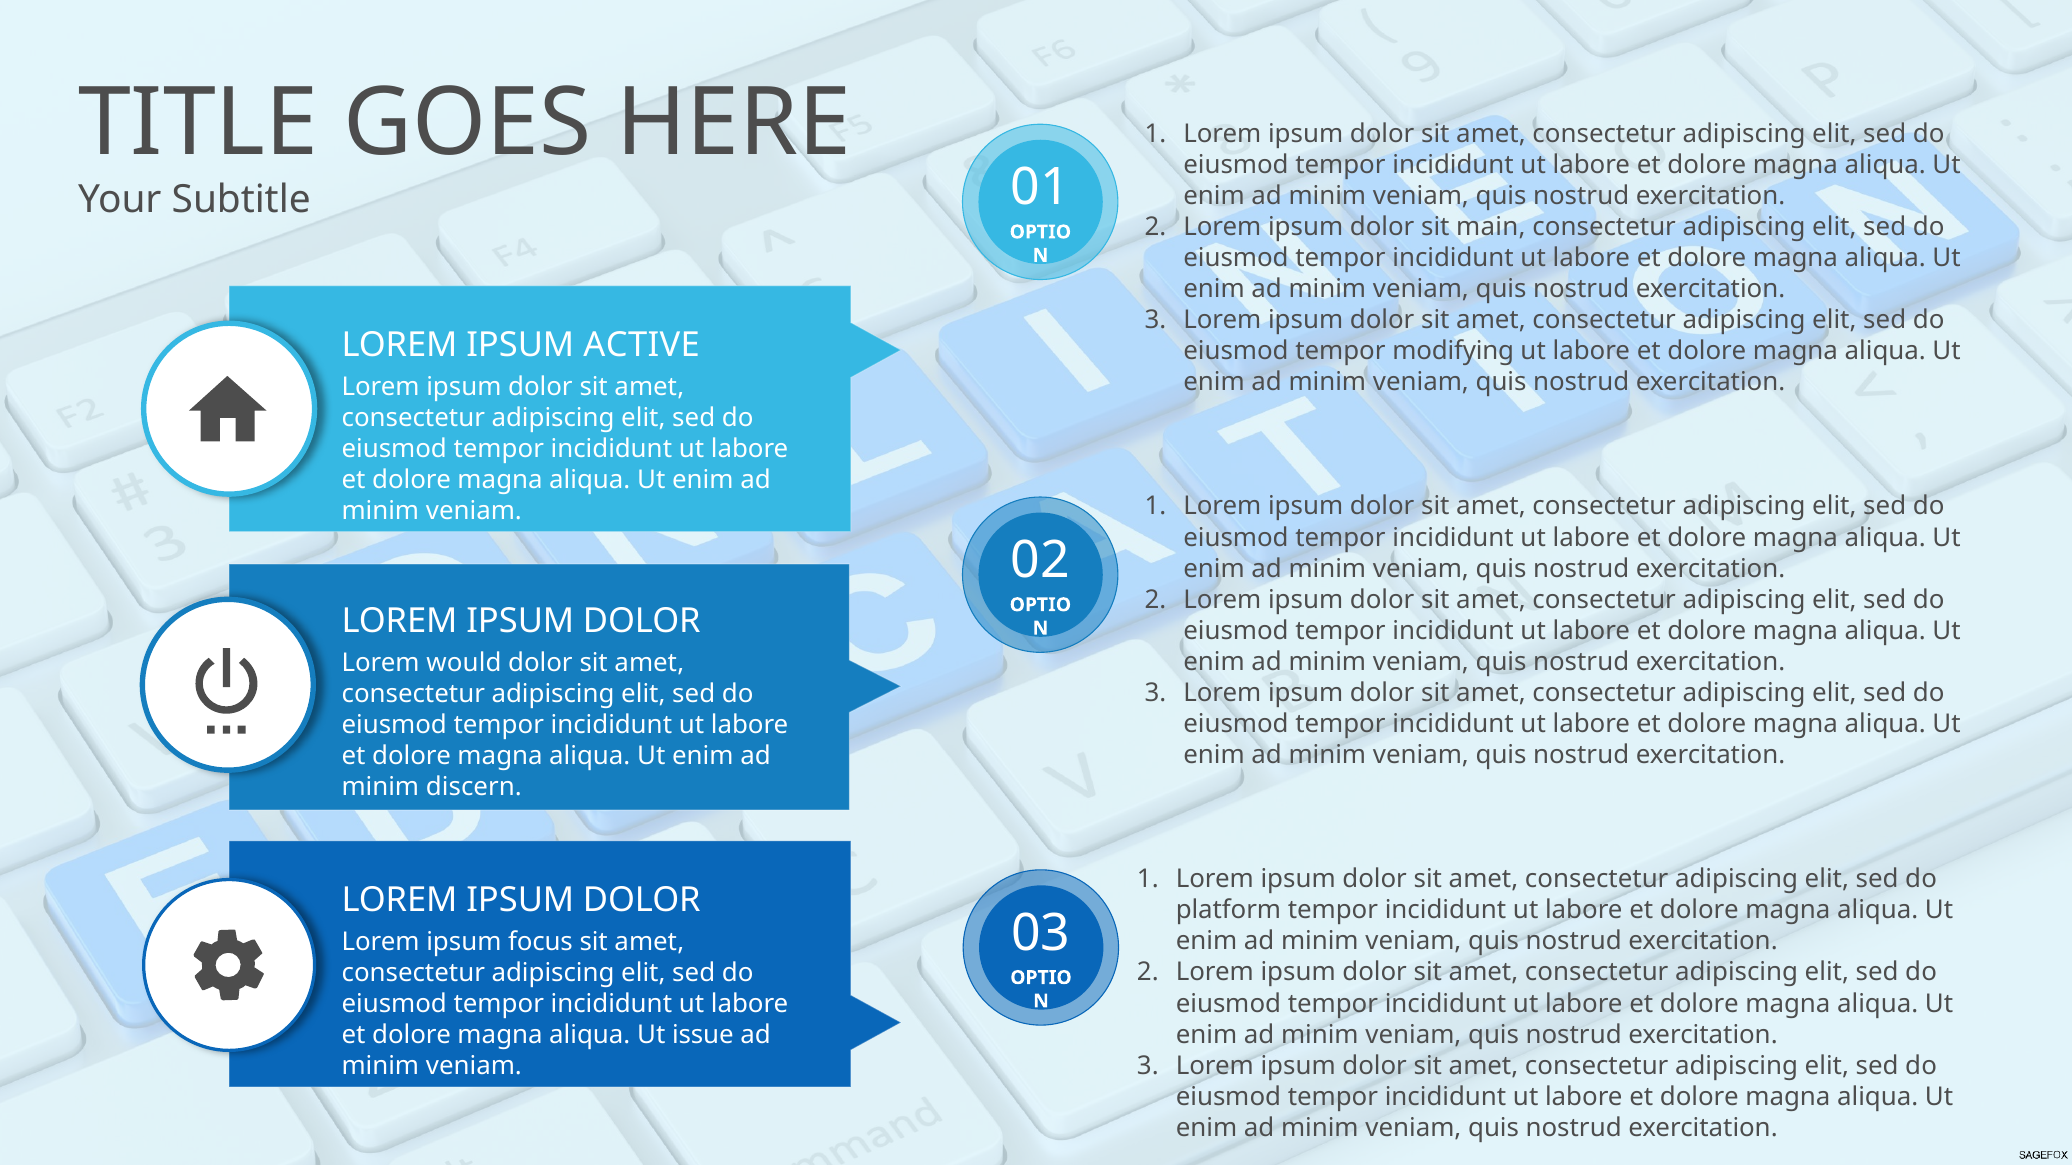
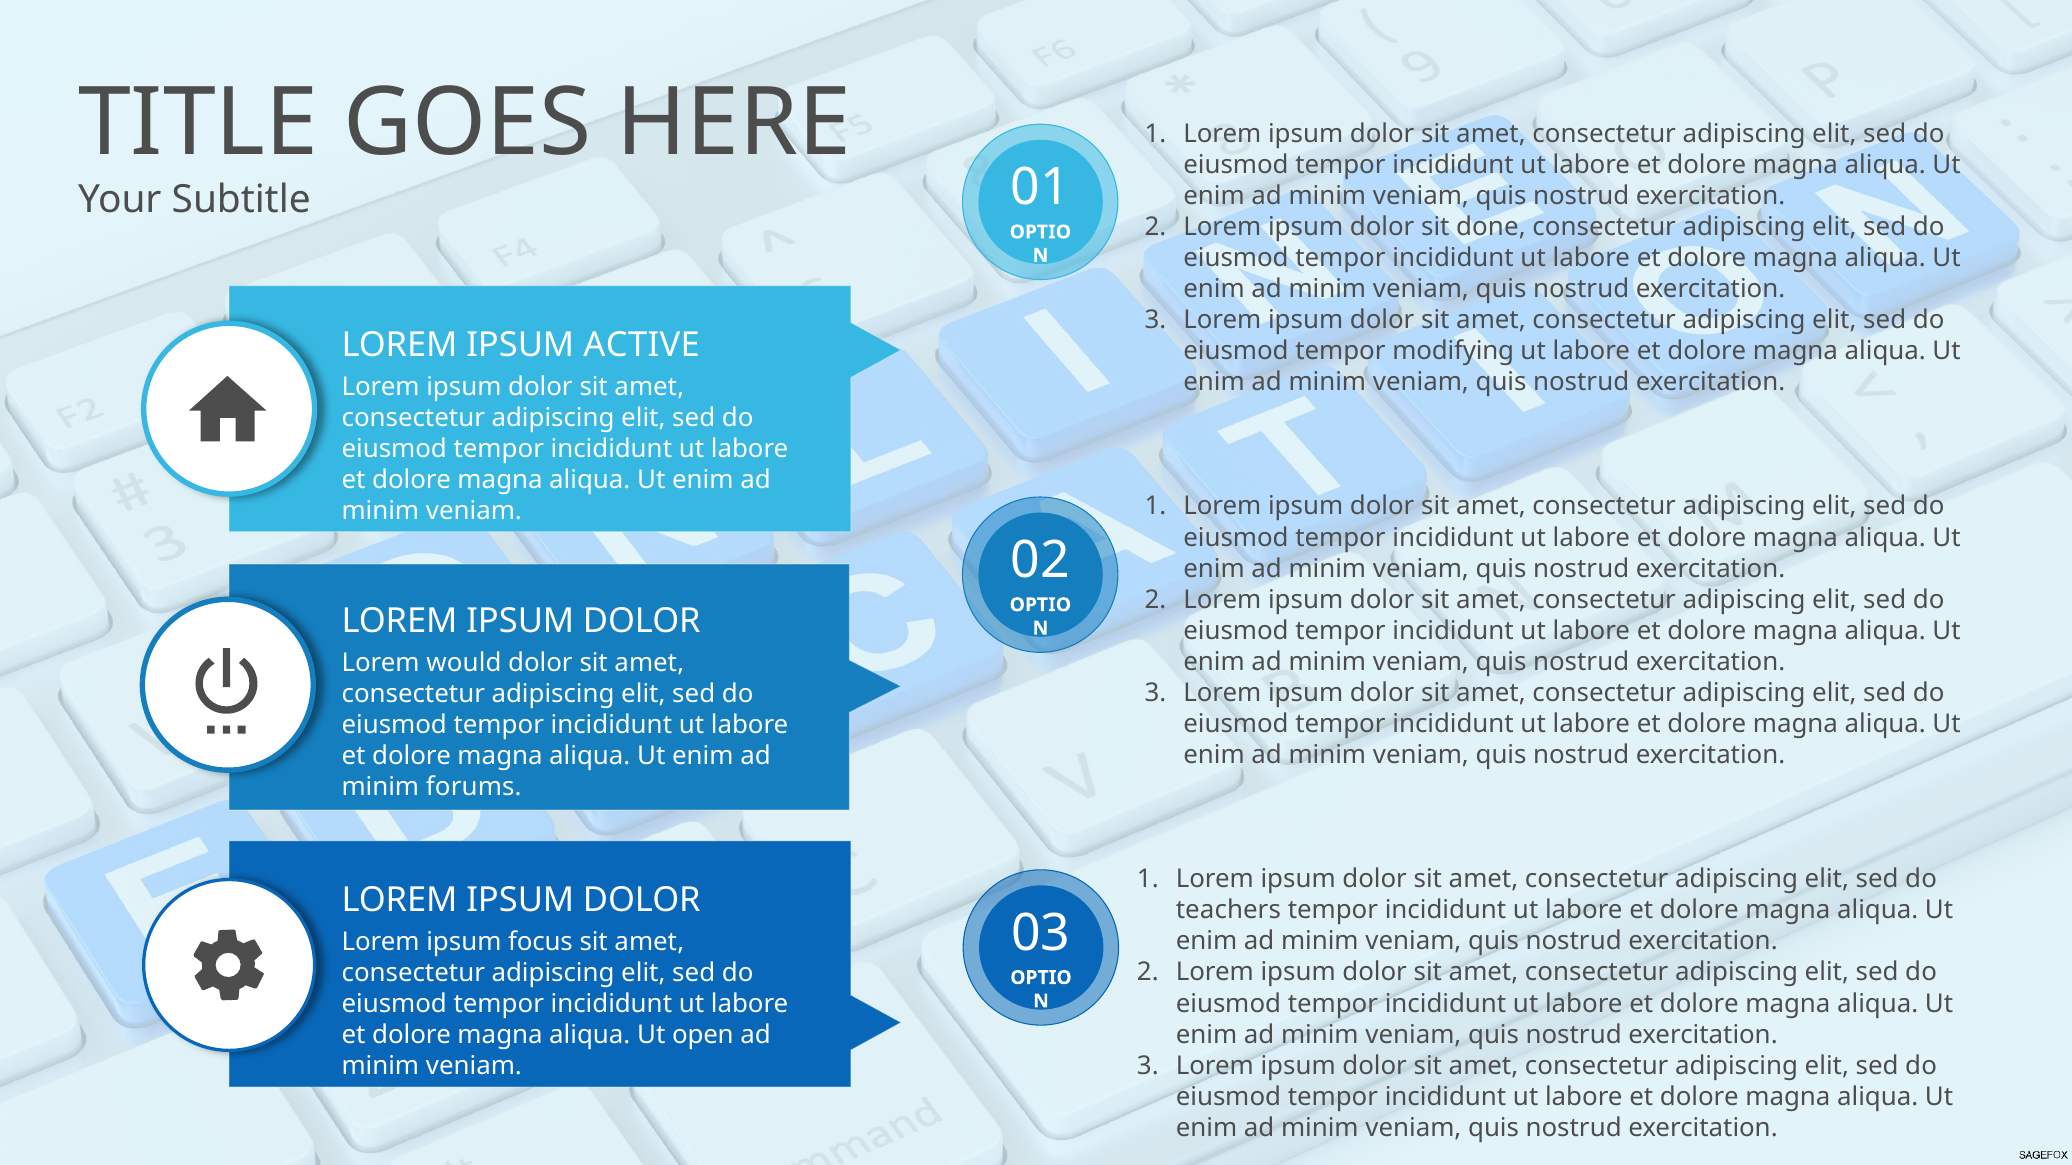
main: main -> done (1491, 227)
discern: discern -> forums (474, 787)
platform: platform -> teachers (1228, 911)
issue: issue -> open (703, 1035)
